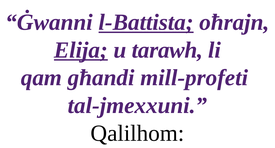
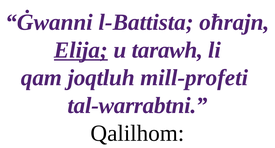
l-Battista underline: present -> none (146, 22)
għandi: għandi -> joqtluh (101, 78)
tal-jmexxuni: tal-jmexxuni -> tal-warrabtni (138, 106)
